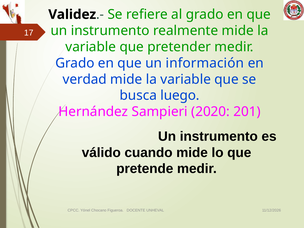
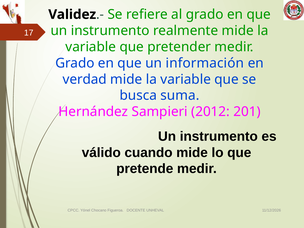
luego: luego -> suma (180, 96)
2020: 2020 -> 2012 (211, 112)
